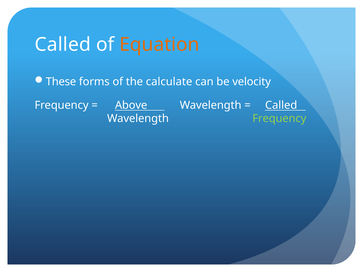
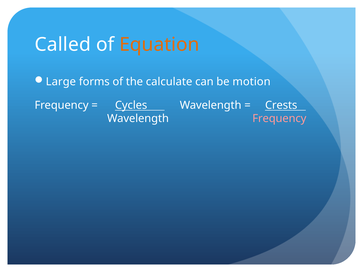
These: These -> Large (61, 82)
velocity: velocity -> motion (252, 82)
Above: Above -> Cycles (131, 105)
Called: Called -> Crests (281, 105)
Frequency colour: light green -> pink (279, 119)
